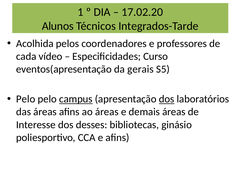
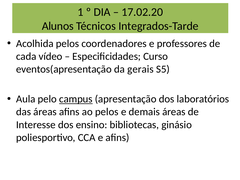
Pelo: Pelo -> Aula (26, 99)
dos underline: present -> none (167, 99)
ao áreas: áreas -> pelos (107, 112)
desses: desses -> ensino (92, 125)
